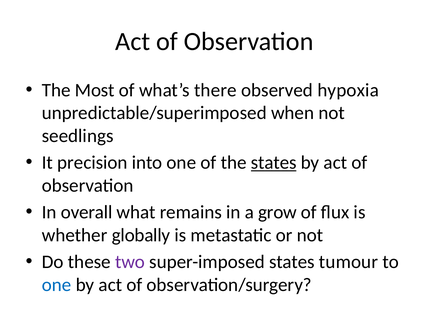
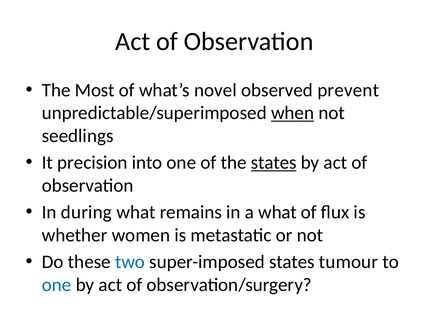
there: there -> novel (215, 90)
hypoxia: hypoxia -> prevent (348, 90)
when underline: none -> present (293, 113)
overall: overall -> during (86, 212)
a grow: grow -> what (278, 212)
globally: globally -> women (141, 235)
two colour: purple -> blue (130, 262)
